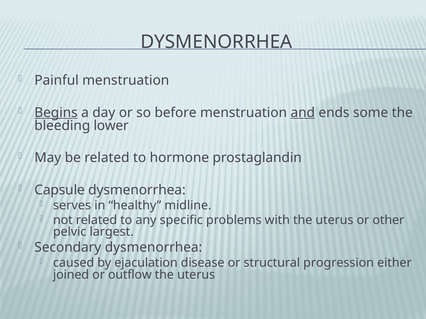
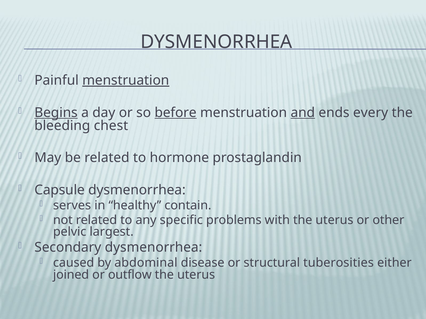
menstruation underline: none -> present (126, 80)
before underline: none -> present (176, 113)
some: some -> every (371, 113)
lower: lower -> chest (111, 126)
midline: midline -> contain (188, 206)
ejaculation: ejaculation -> abdominal (146, 263)
progression: progression -> tuberosities (339, 263)
